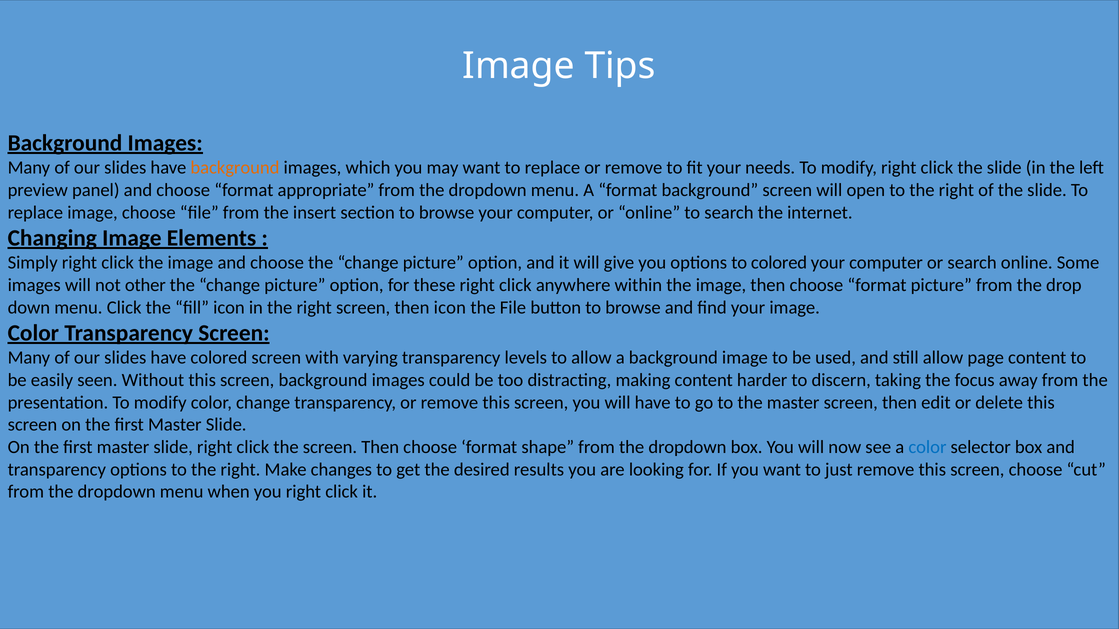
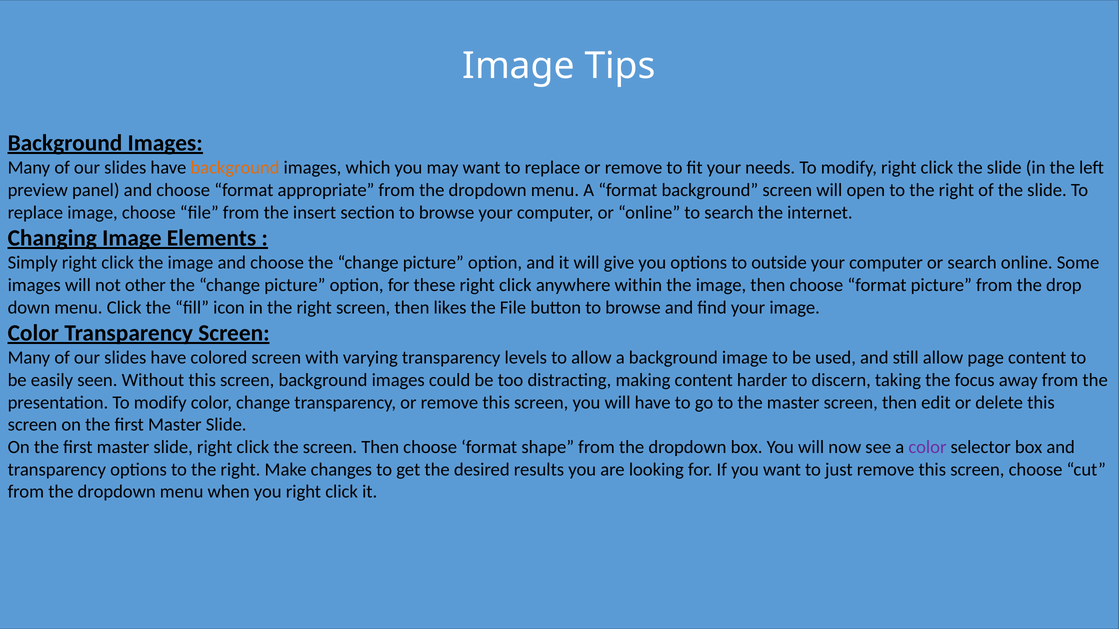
to colored: colored -> outside (779, 263)
then icon: icon -> likes (450, 308)
color colour: blue -> purple (927, 447)
